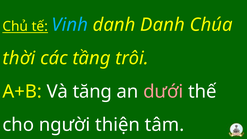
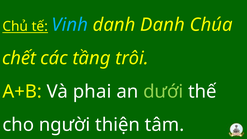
thời: thời -> chết (19, 58)
tăng: tăng -> phai (92, 91)
dưới colour: pink -> light green (163, 91)
